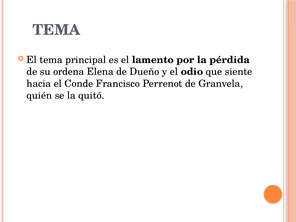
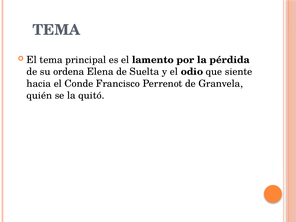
Dueño: Dueño -> Suelta (144, 72)
